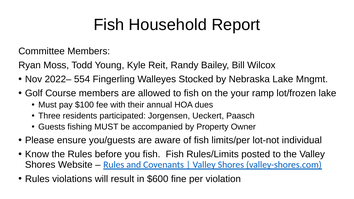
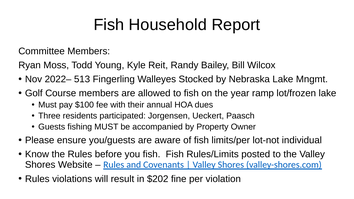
554: 554 -> 513 (82, 79)
your: your -> year (240, 93)
$600: $600 -> $202 (158, 179)
